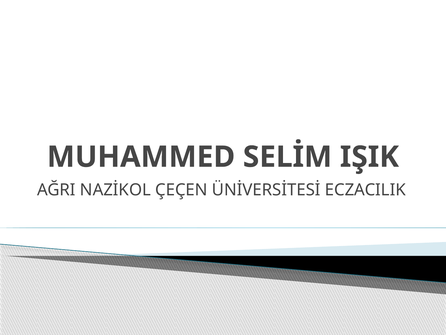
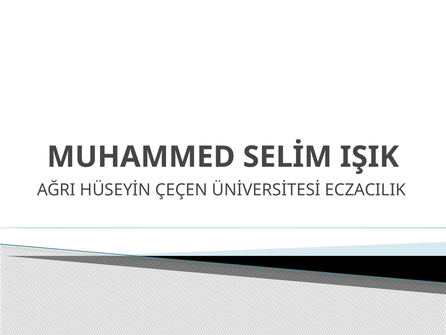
NAZİKOL: NAZİKOL -> HÜSEYİN (115, 190)
